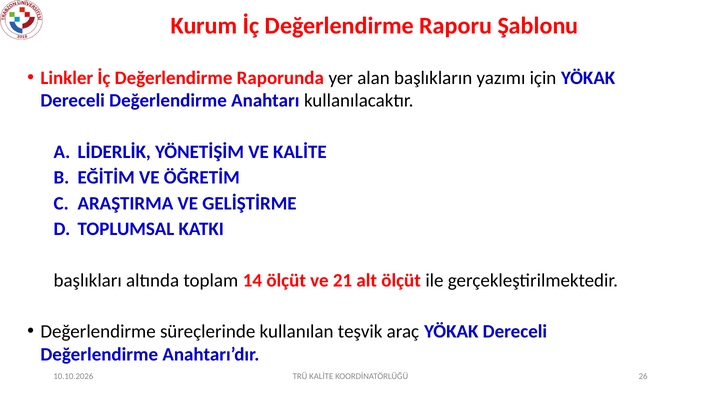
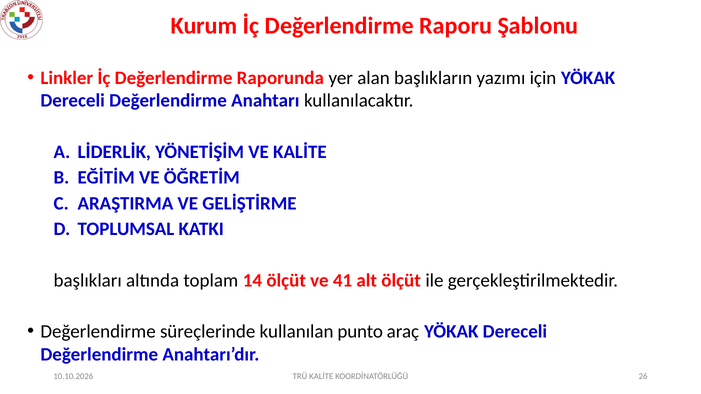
21: 21 -> 41 (343, 281)
teşvik: teşvik -> punto (360, 332)
